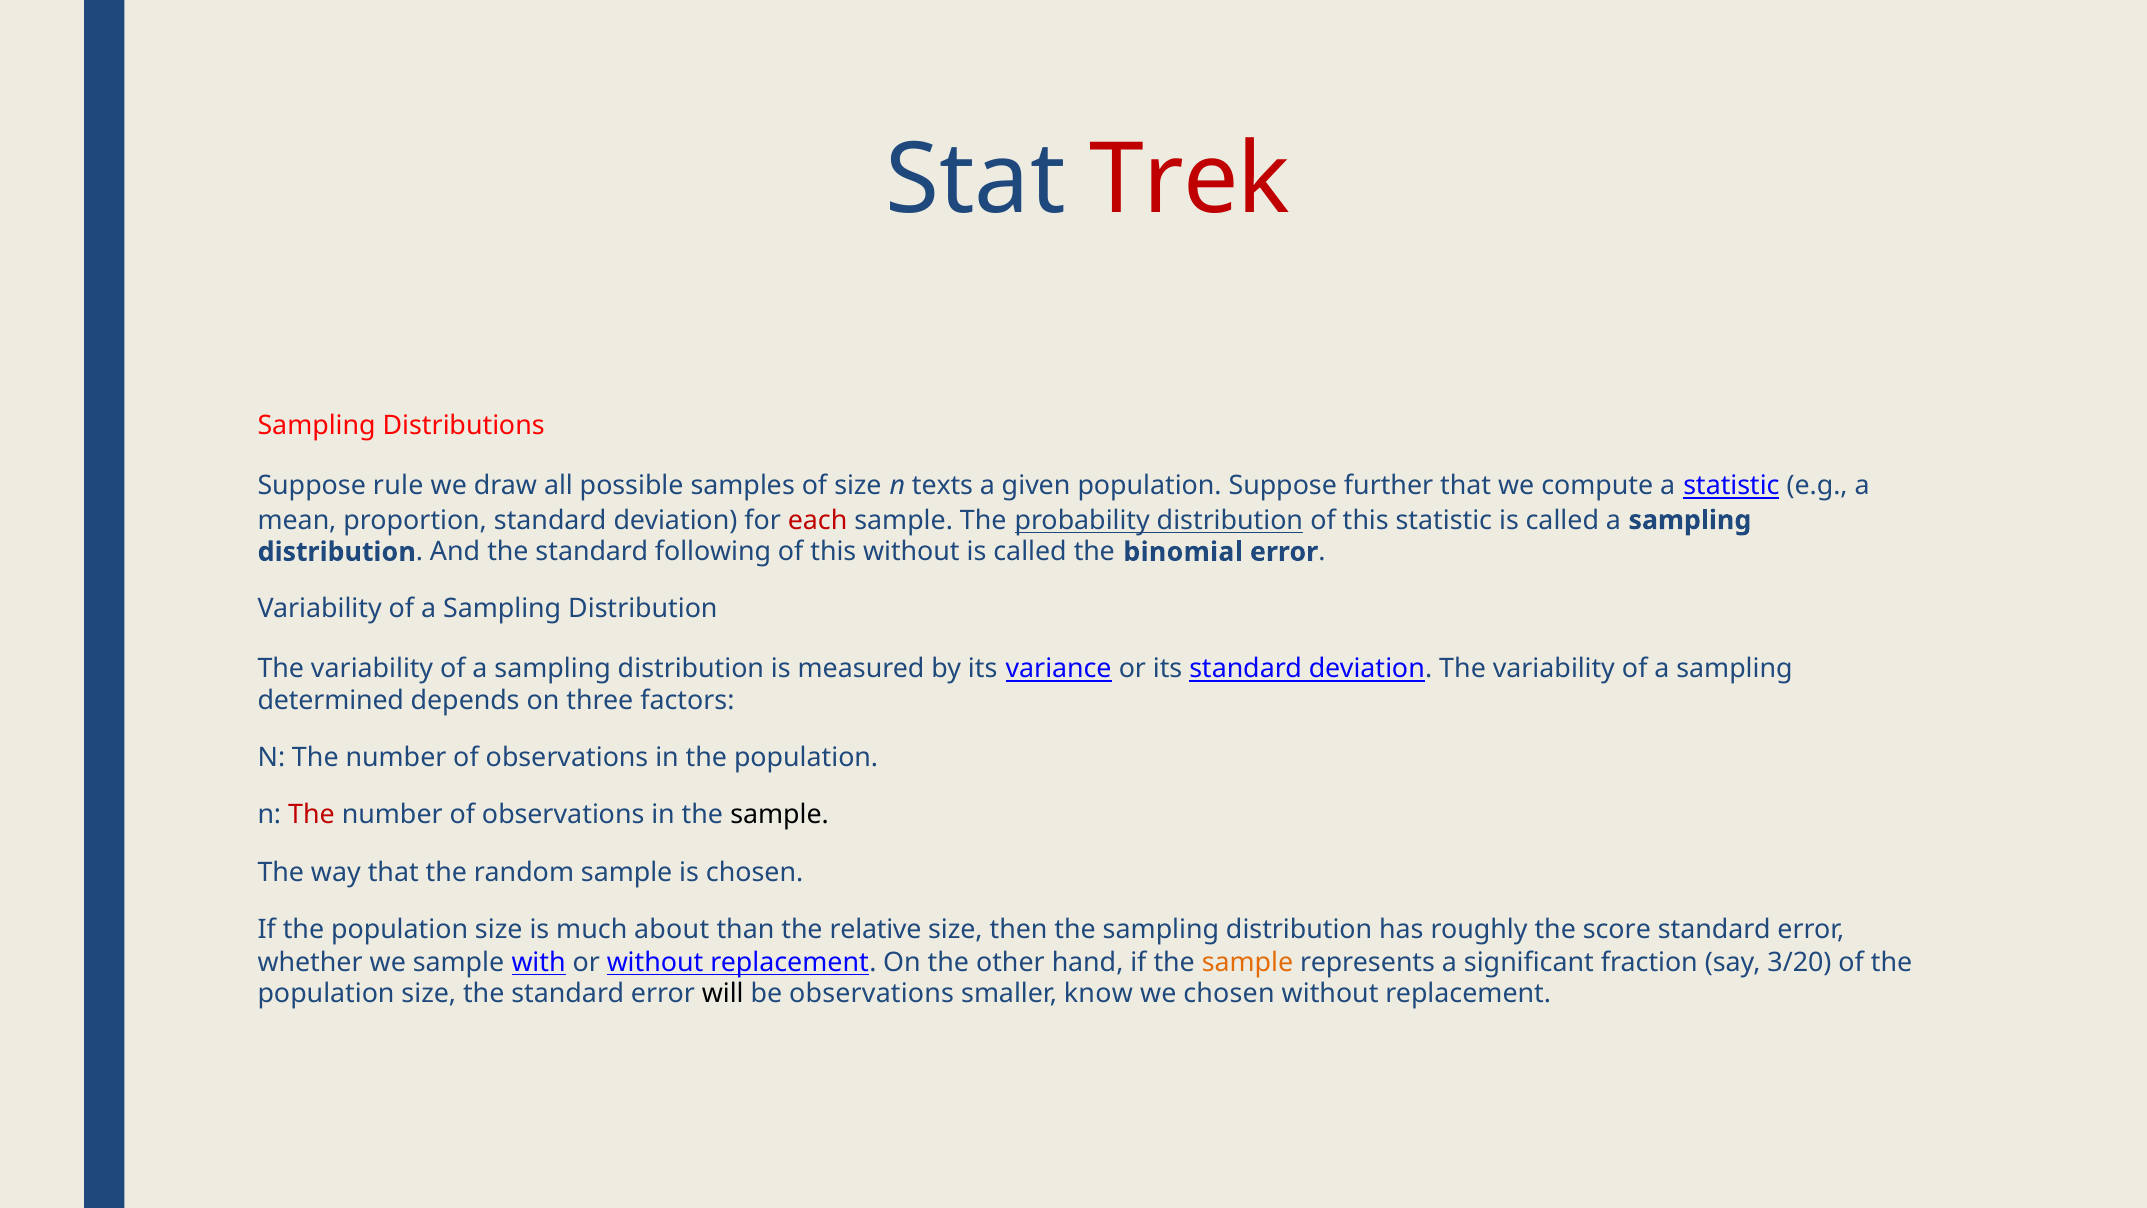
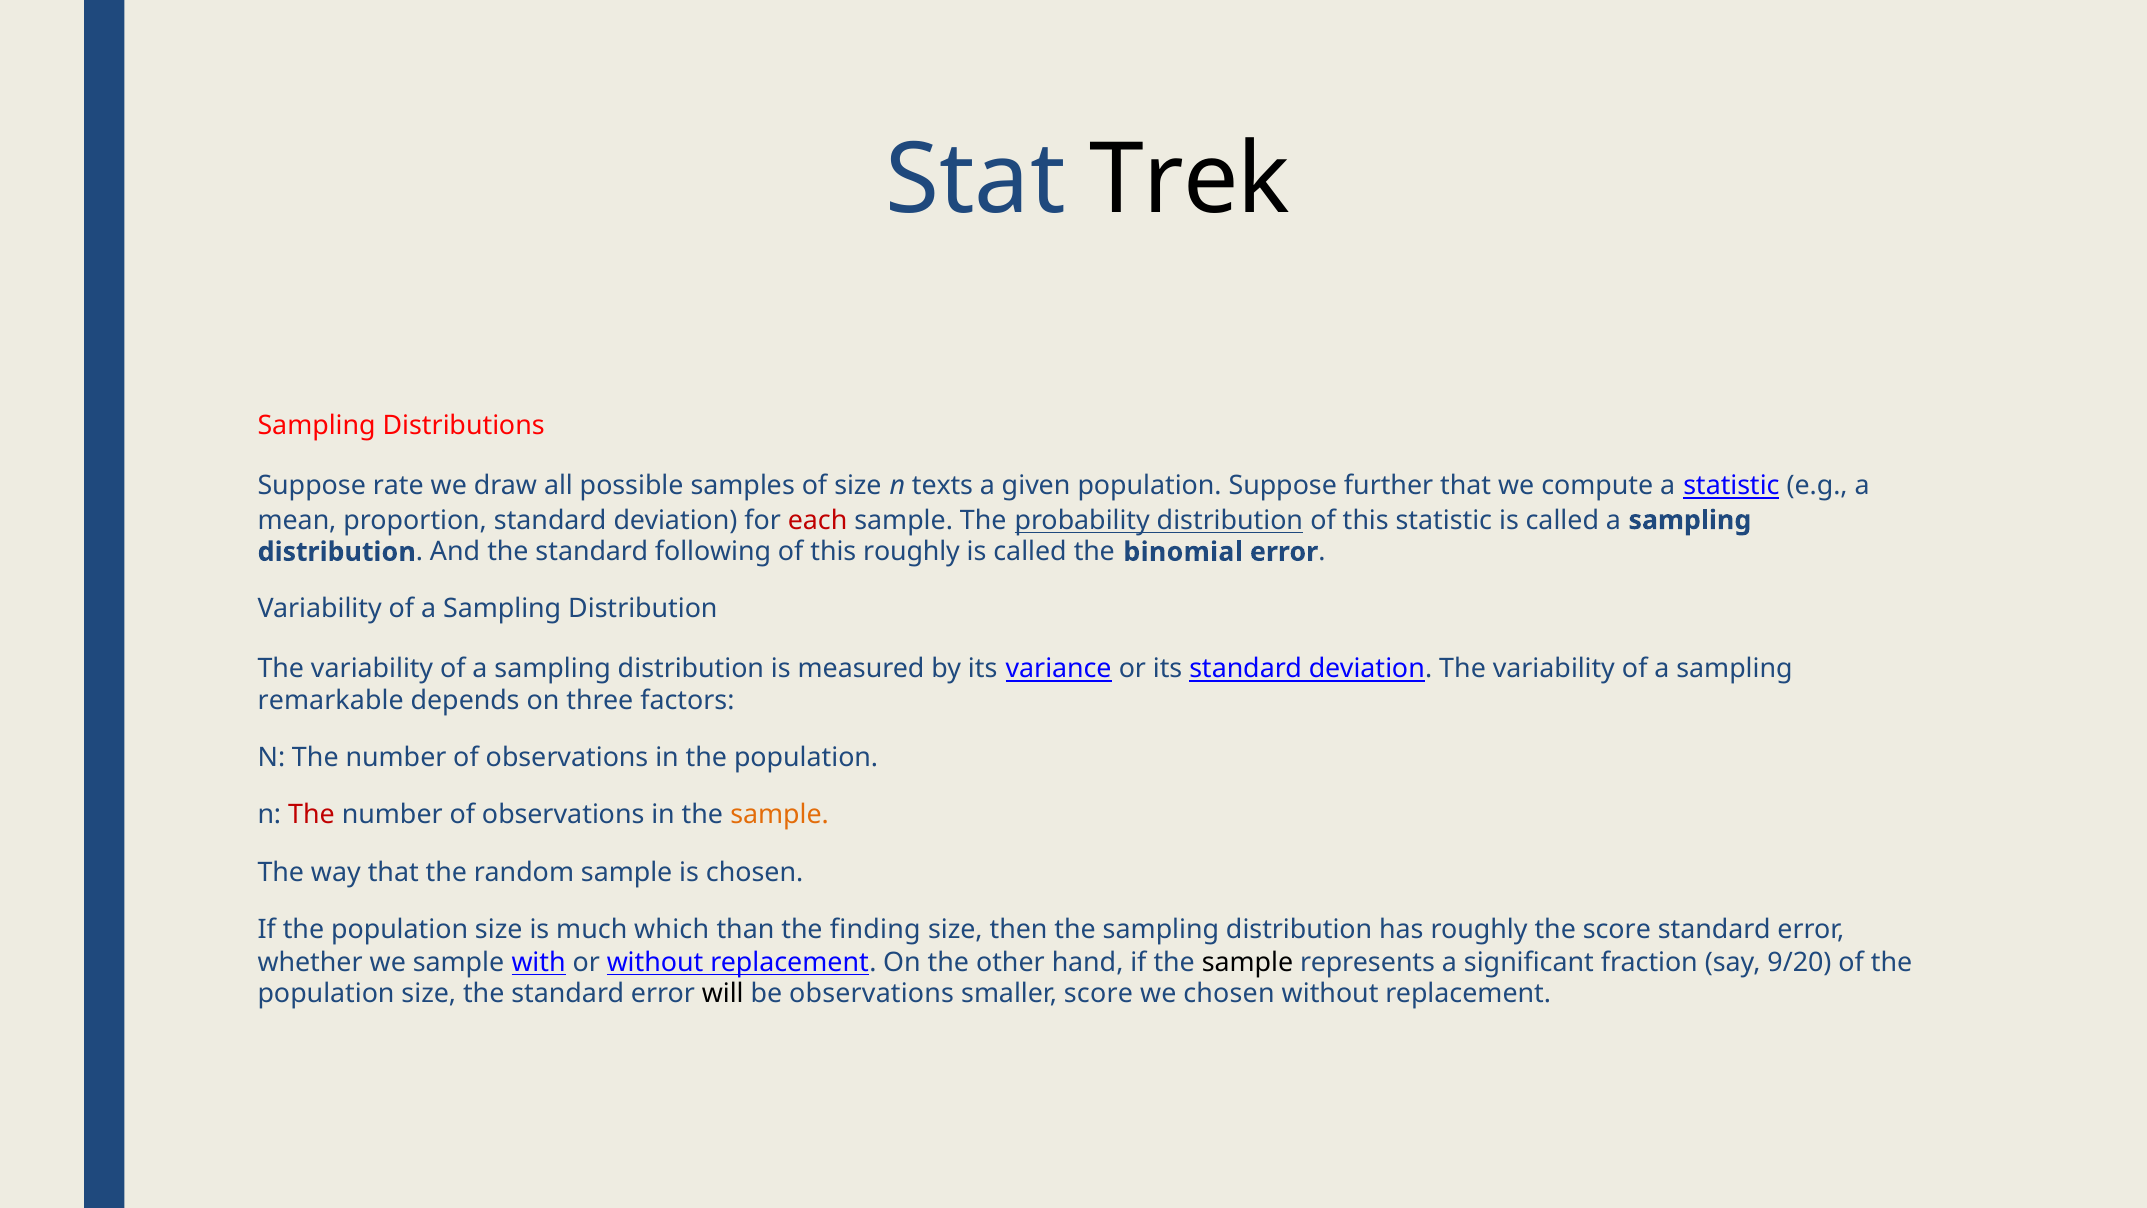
Trek colour: red -> black (1190, 180)
rule: rule -> rate (398, 486)
this without: without -> roughly (911, 552)
determined: determined -> remarkable (331, 700)
sample colour: black -> orange (780, 815)
about: about -> which (672, 929)
relative: relative -> finding (875, 929)
sample colour: orange -> black (1248, 962)
3/20: 3/20 -> 9/20 (1799, 962)
smaller know: know -> score (1098, 994)
